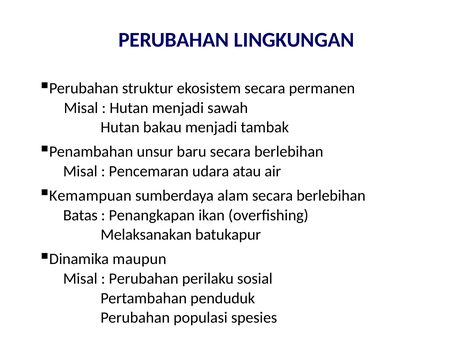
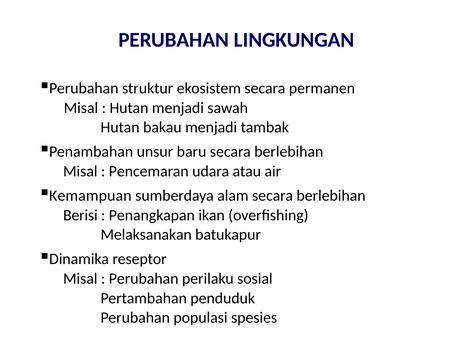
Batas: Batas -> Berisi (80, 215)
maupun: maupun -> reseptor (140, 259)
